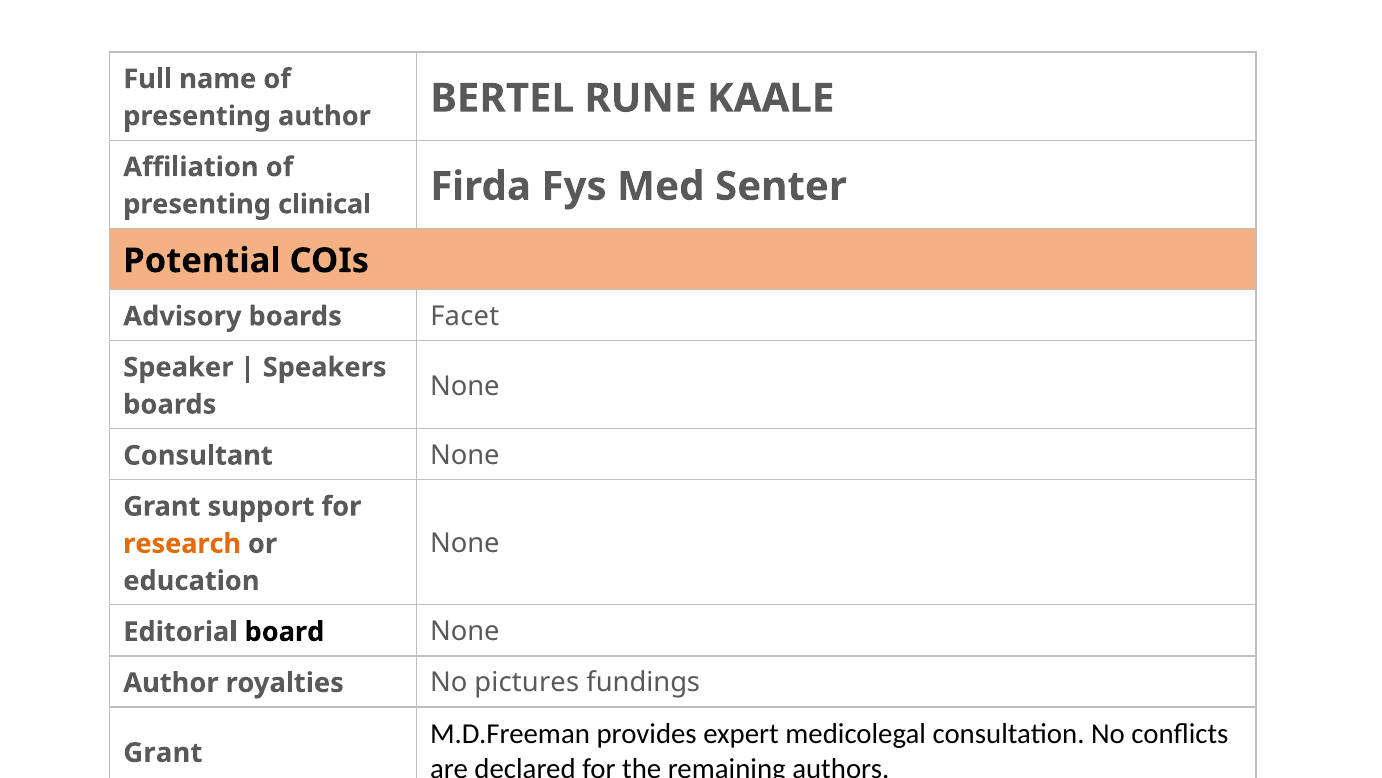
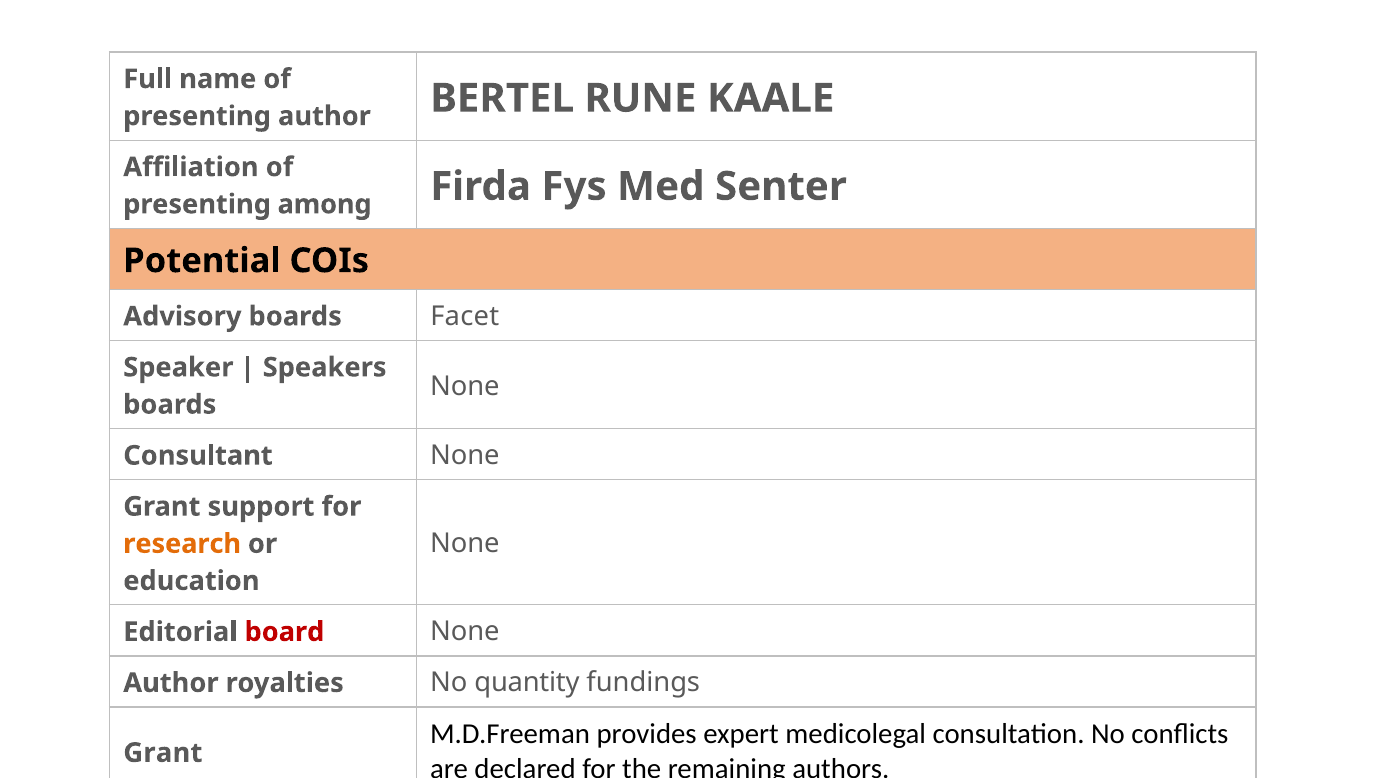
clinical: clinical -> among (325, 204)
board colour: black -> red (284, 631)
pictures: pictures -> quantity (527, 682)
